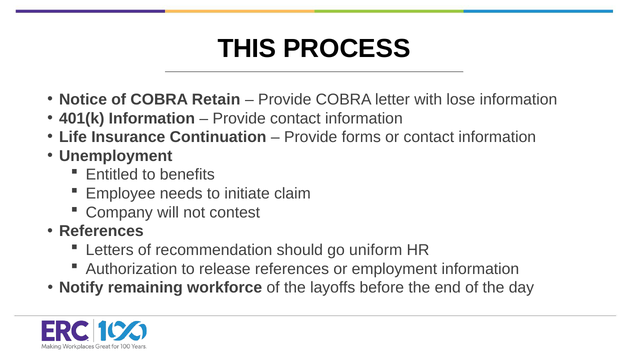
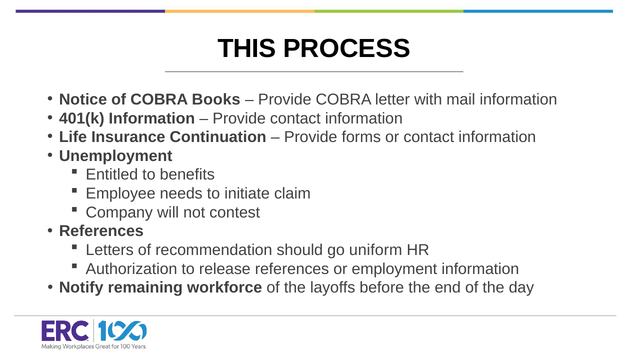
Retain: Retain -> Books (216, 100)
lose: lose -> mail (461, 100)
